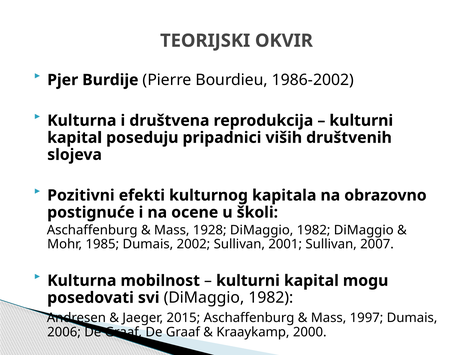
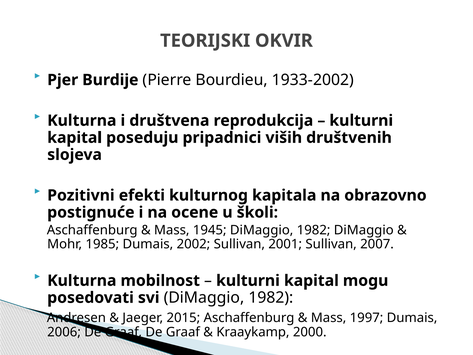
1986-2002: 1986-2002 -> 1933-2002 (313, 80)
1928: 1928 -> 1945 (210, 230)
